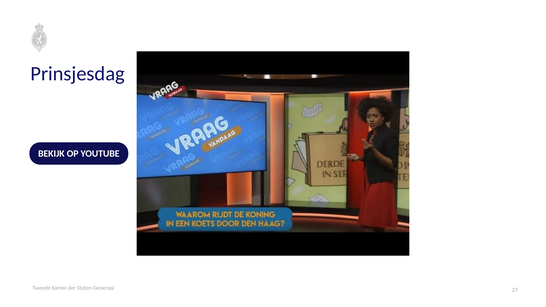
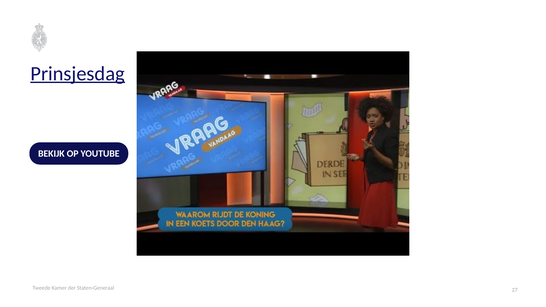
Prinsjesdag underline: none -> present (78, 74)
